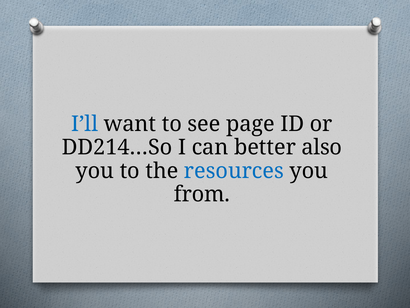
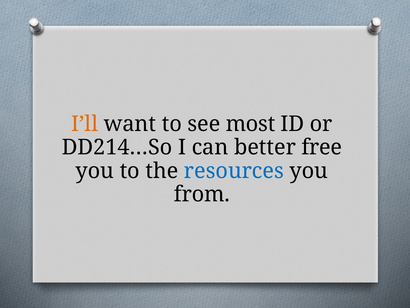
I’ll colour: blue -> orange (85, 124)
page: page -> most (251, 124)
also: also -> free (322, 147)
